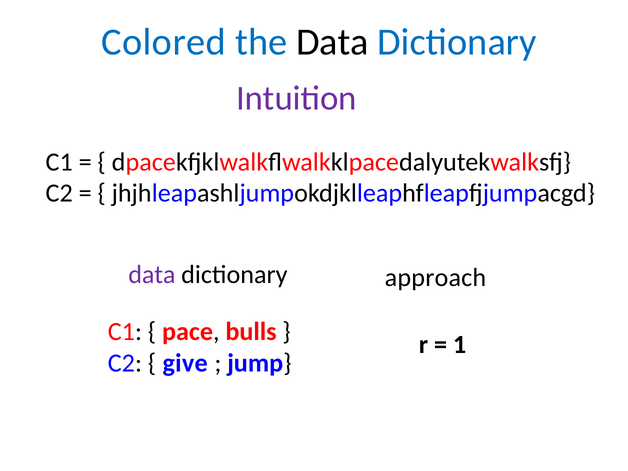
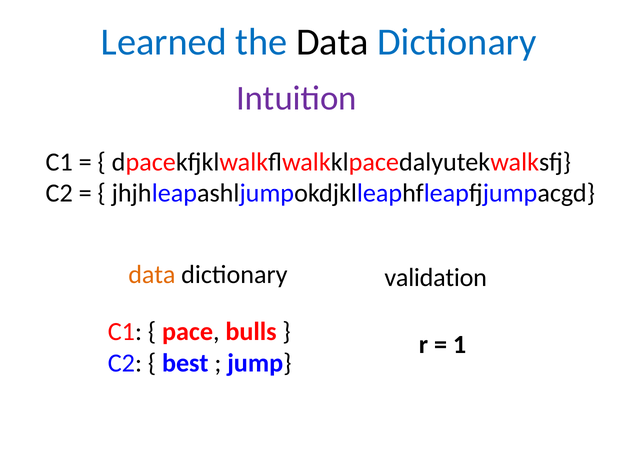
Colored: Colored -> Learned (164, 42)
data colour: purple -> orange (152, 275)
approach: approach -> validation (436, 278)
give: give -> best (185, 363)
